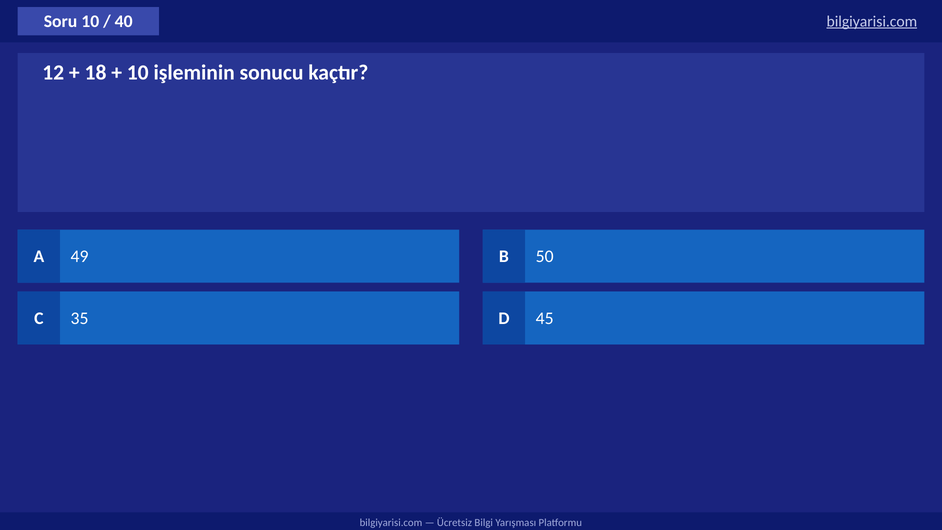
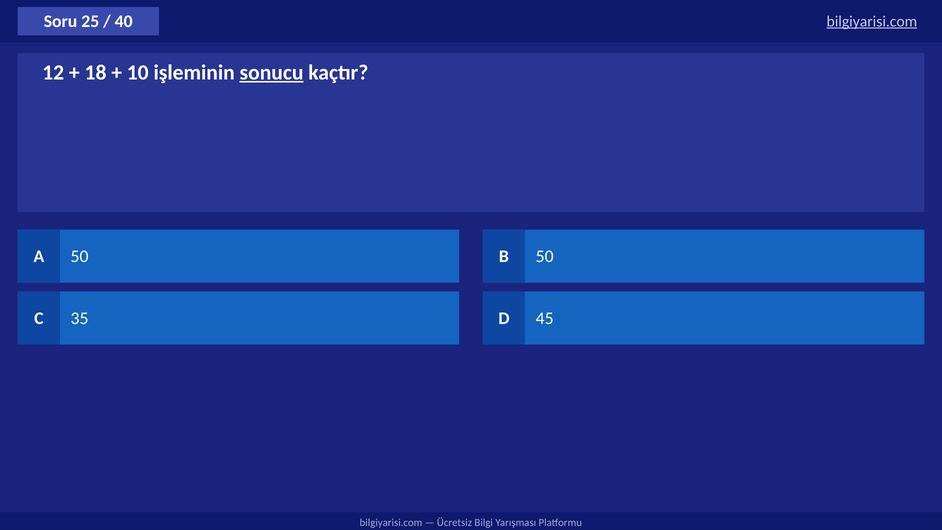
Soru 10: 10 -> 25 (90, 22)
sonucu underline: none -> present (272, 73)
A 49: 49 -> 50 (80, 256)
